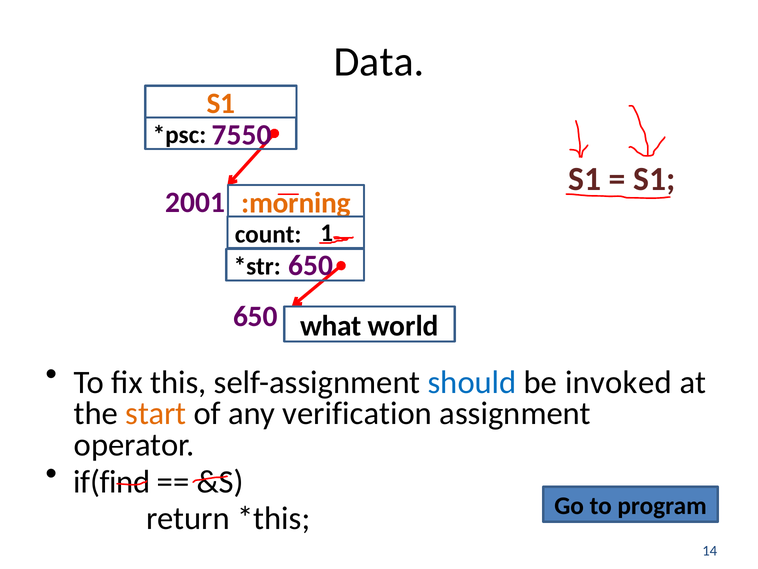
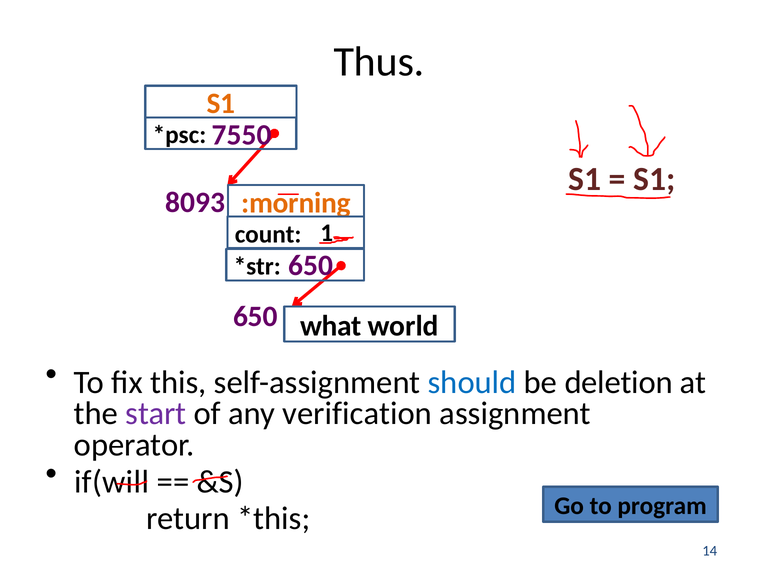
Data: Data -> Thus (379, 62)
2001: 2001 -> 8093 (195, 202)
invoked: invoked -> deletion (619, 382)
start colour: orange -> purple (156, 413)
if(find: if(find -> if(will (112, 481)
